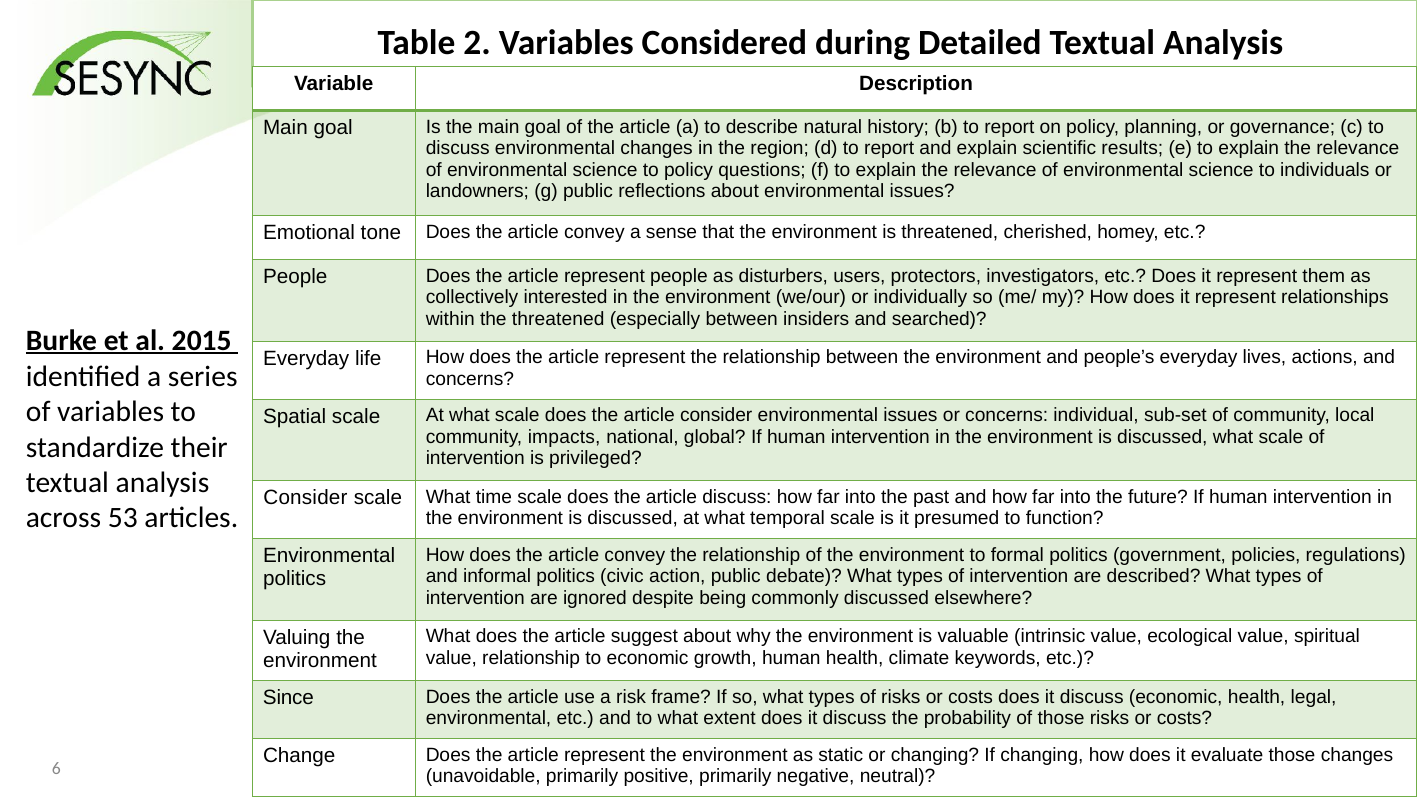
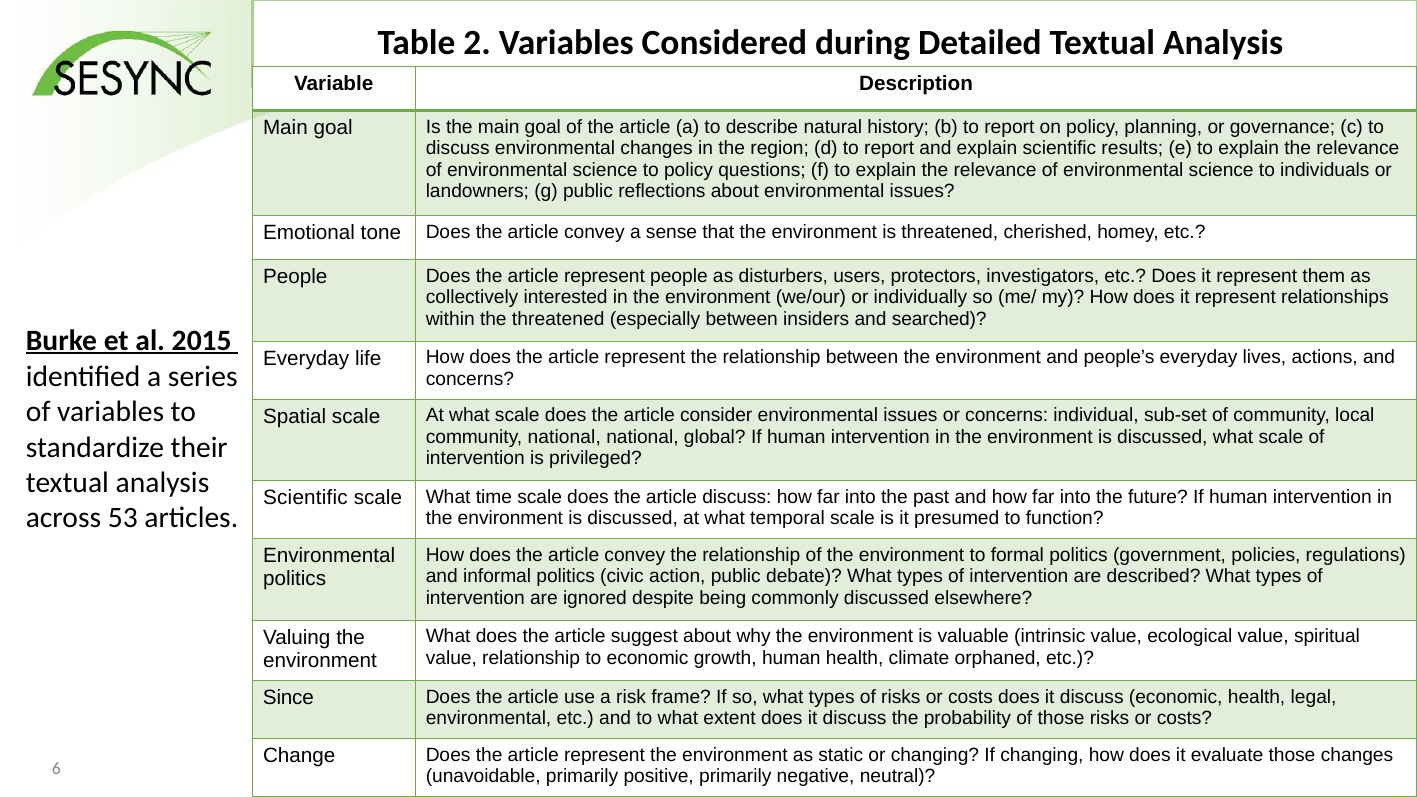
community impacts: impacts -> national (564, 437)
Consider: Consider -> Scientific (305, 498)
keywords: keywords -> orphaned (998, 658)
